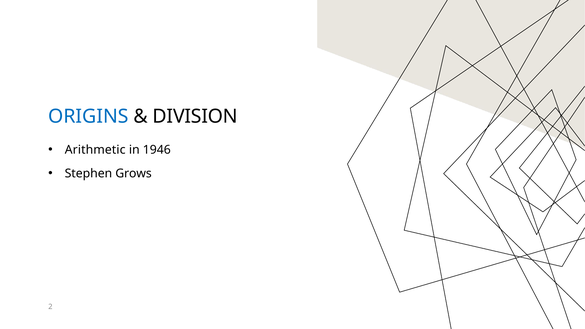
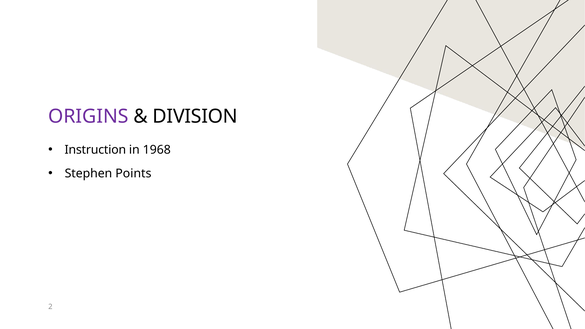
ORIGINS colour: blue -> purple (88, 116)
Arithmetic: Arithmetic -> Instruction (95, 150)
1946: 1946 -> 1968 (157, 150)
Grows: Grows -> Points (133, 173)
